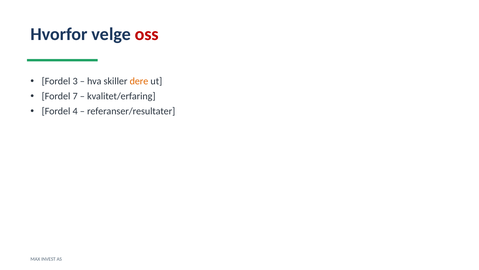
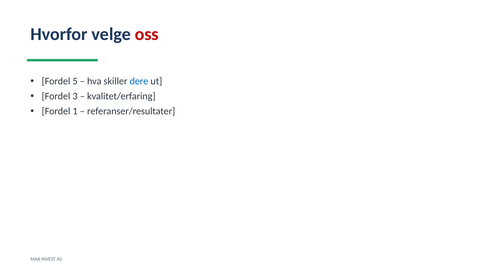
3: 3 -> 5 (75, 81)
dere colour: orange -> blue (139, 81)
7: 7 -> 3 (75, 96)
4: 4 -> 1 (75, 111)
